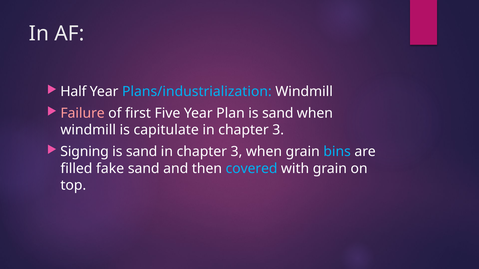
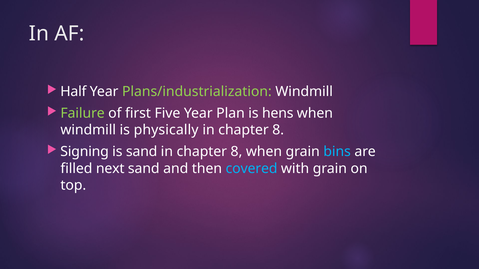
Plans/industrialization colour: light blue -> light green (197, 92)
Failure colour: pink -> light green (83, 114)
Plan is sand: sand -> hens (278, 114)
capitulate: capitulate -> physically (166, 130)
3: 3 -> 8 (278, 130)
3: 3 -> 8 (236, 152)
fake: fake -> next (110, 169)
